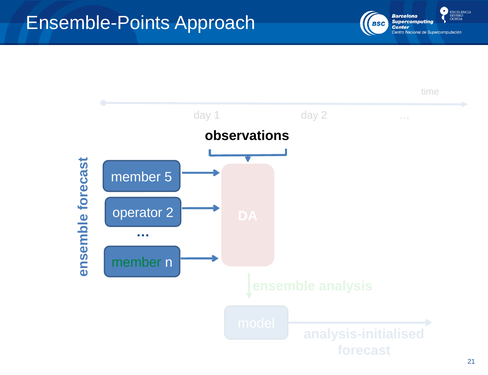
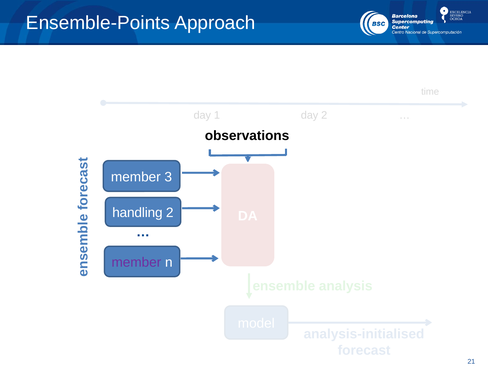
5: 5 -> 3 (168, 177)
operator: operator -> handling (137, 213)
member colour: green -> purple (136, 262)
